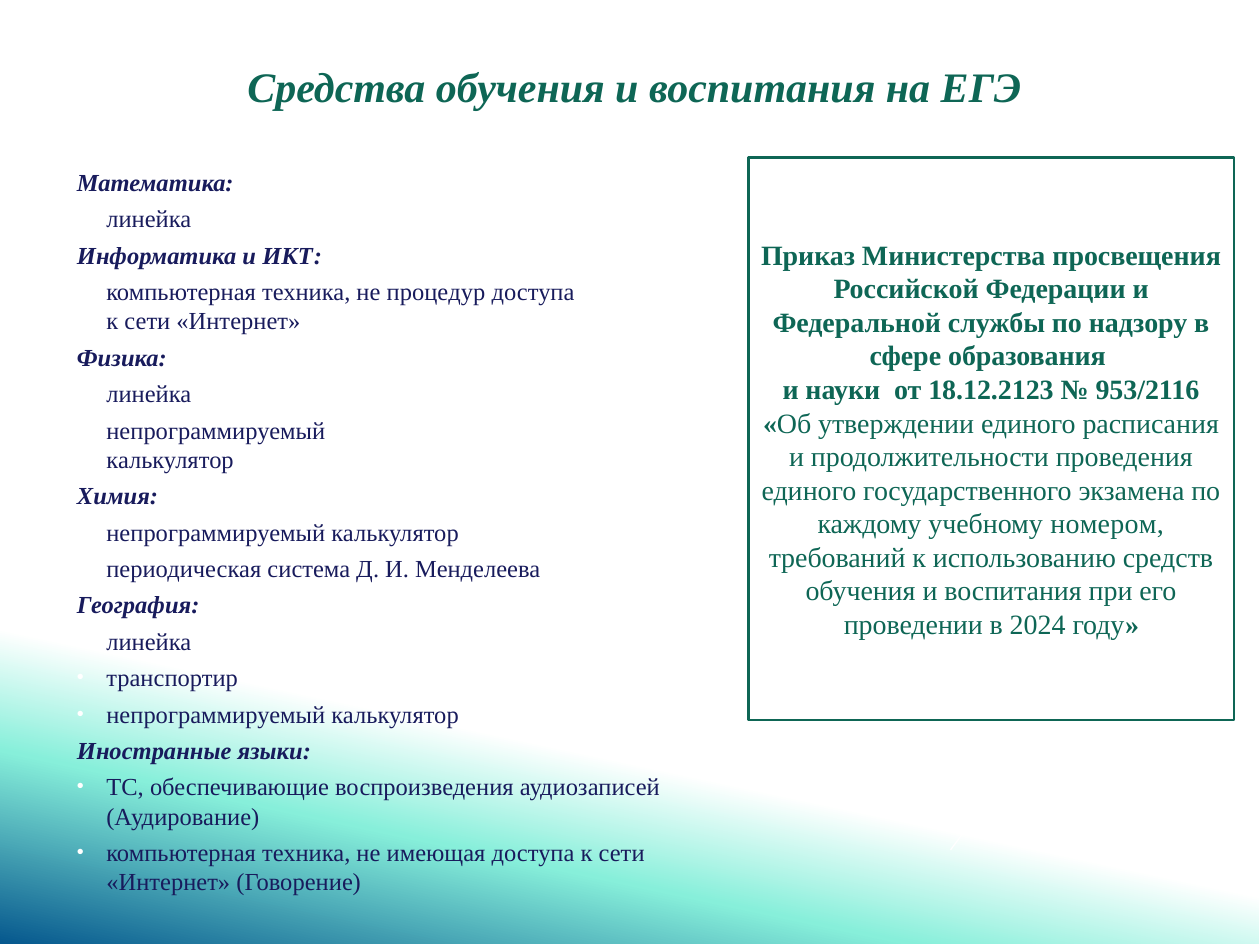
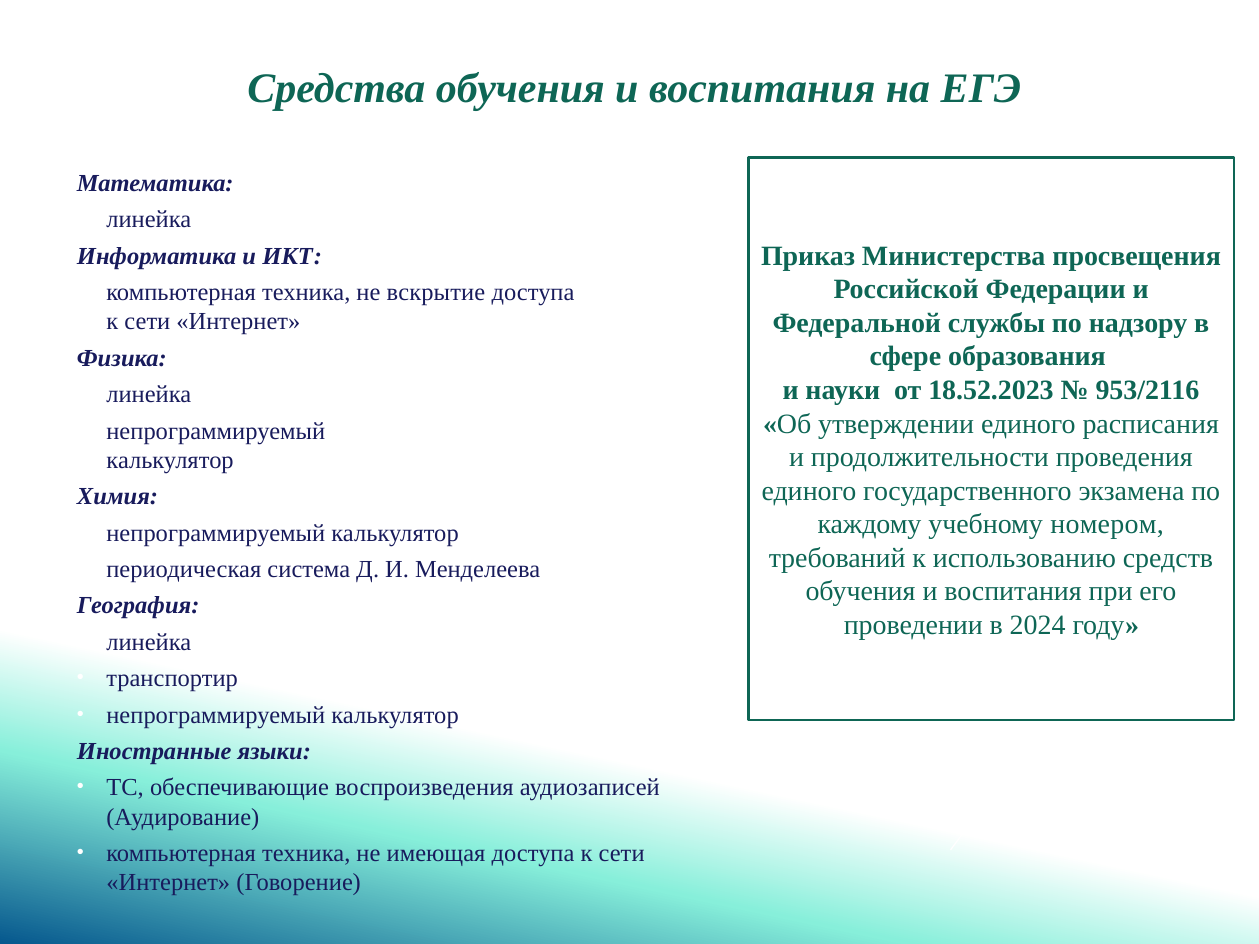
процедур: процедур -> вскрытие (436, 293)
18.12.2123: 18.12.2123 -> 18.52.2023 (991, 390)
